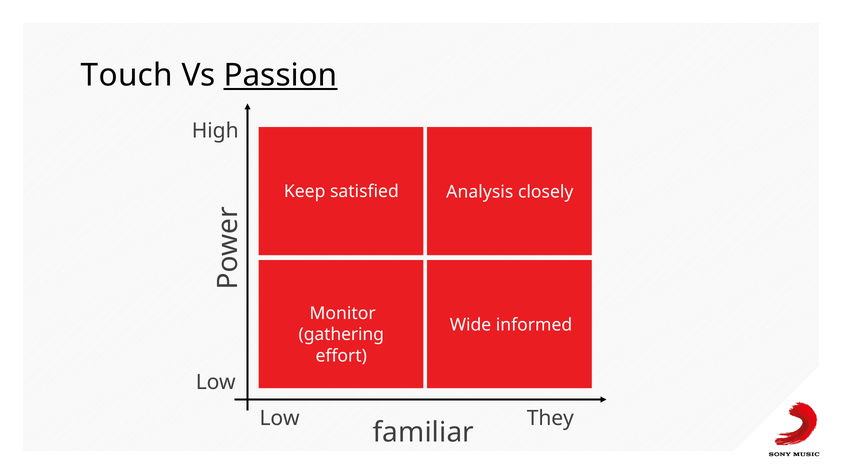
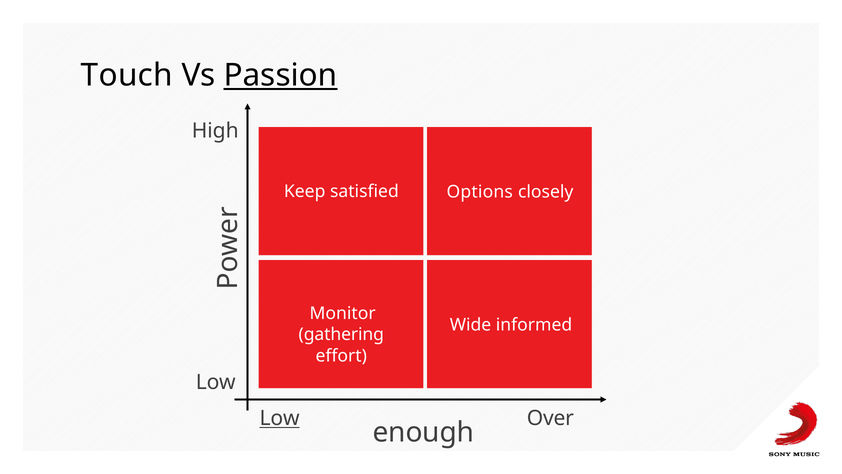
Analysis: Analysis -> Options (480, 192)
Low underline: none -> present (280, 418)
They: They -> Over (550, 418)
familiar: familiar -> enough (423, 432)
